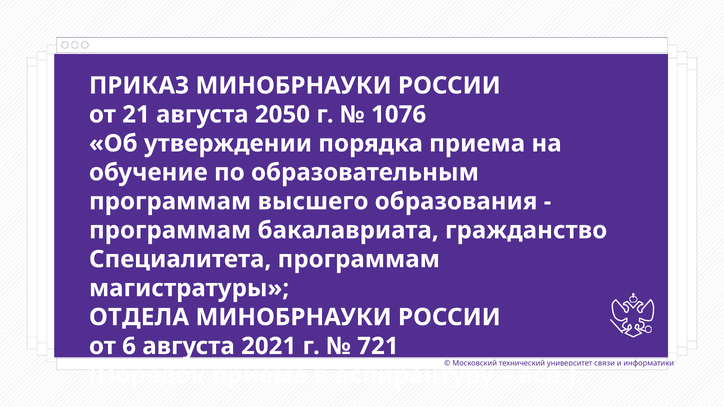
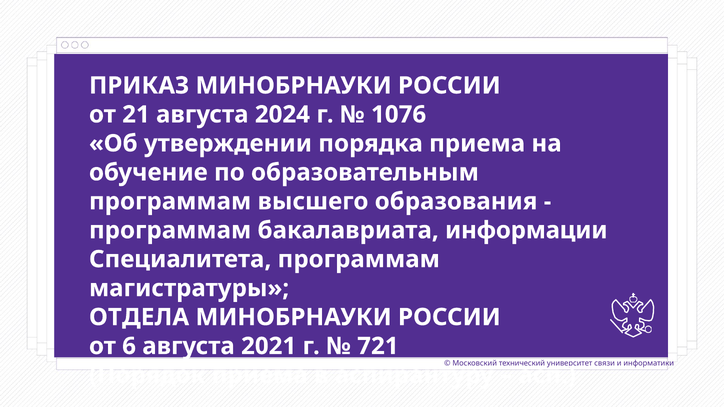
2050: 2050 -> 2024 (282, 115)
гражданство: гражданство -> информации (526, 230)
